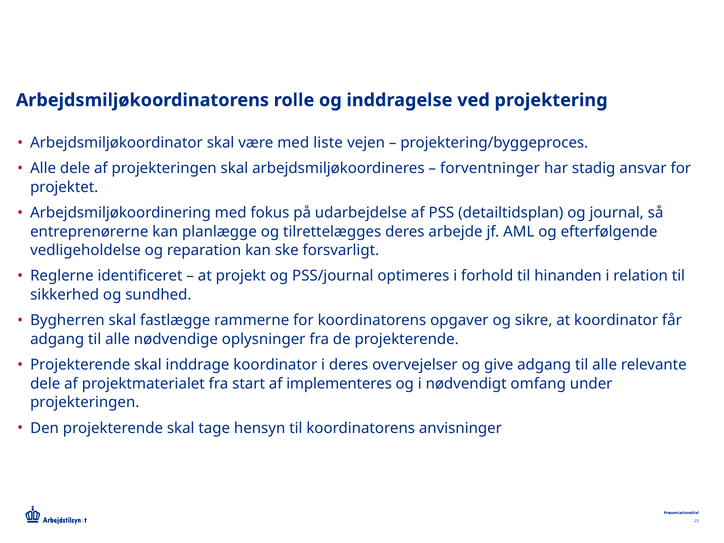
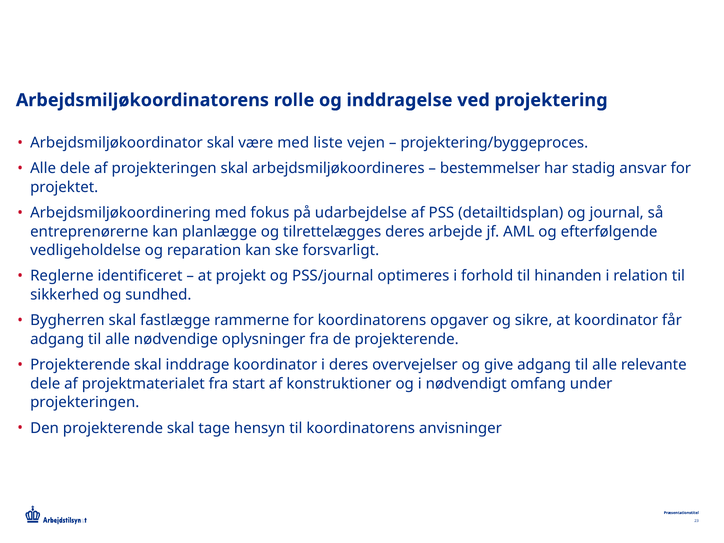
forventninger: forventninger -> bestemmelser (490, 168)
implementeres: implementeres -> konstruktioner (339, 384)
